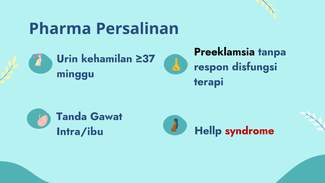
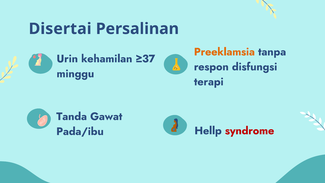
Pharma: Pharma -> Disertai (60, 29)
Preeklamsia colour: black -> orange (224, 52)
Intra/ibu: Intra/ibu -> Pada/ibu (80, 131)
